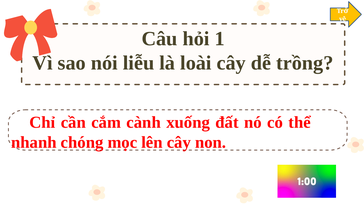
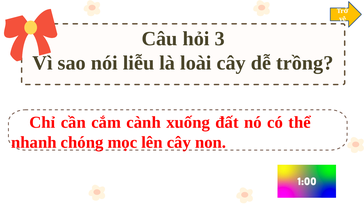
1: 1 -> 3 (220, 39)
